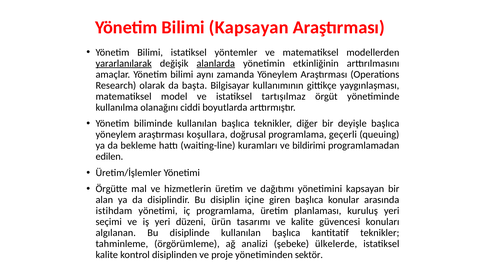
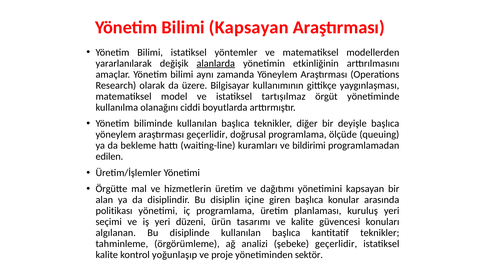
yararlanılarak underline: present -> none (124, 63)
başta: başta -> üzere (195, 85)
araştırması koşullara: koşullara -> geçerlidir (207, 135)
geçerli: geçerli -> ölçüde (343, 135)
istihdam: istihdam -> politikası (114, 211)
şebeke ülkelerde: ülkelerde -> geçerlidir (336, 244)
disiplinden: disiplinden -> yoğunlaşıp (175, 255)
